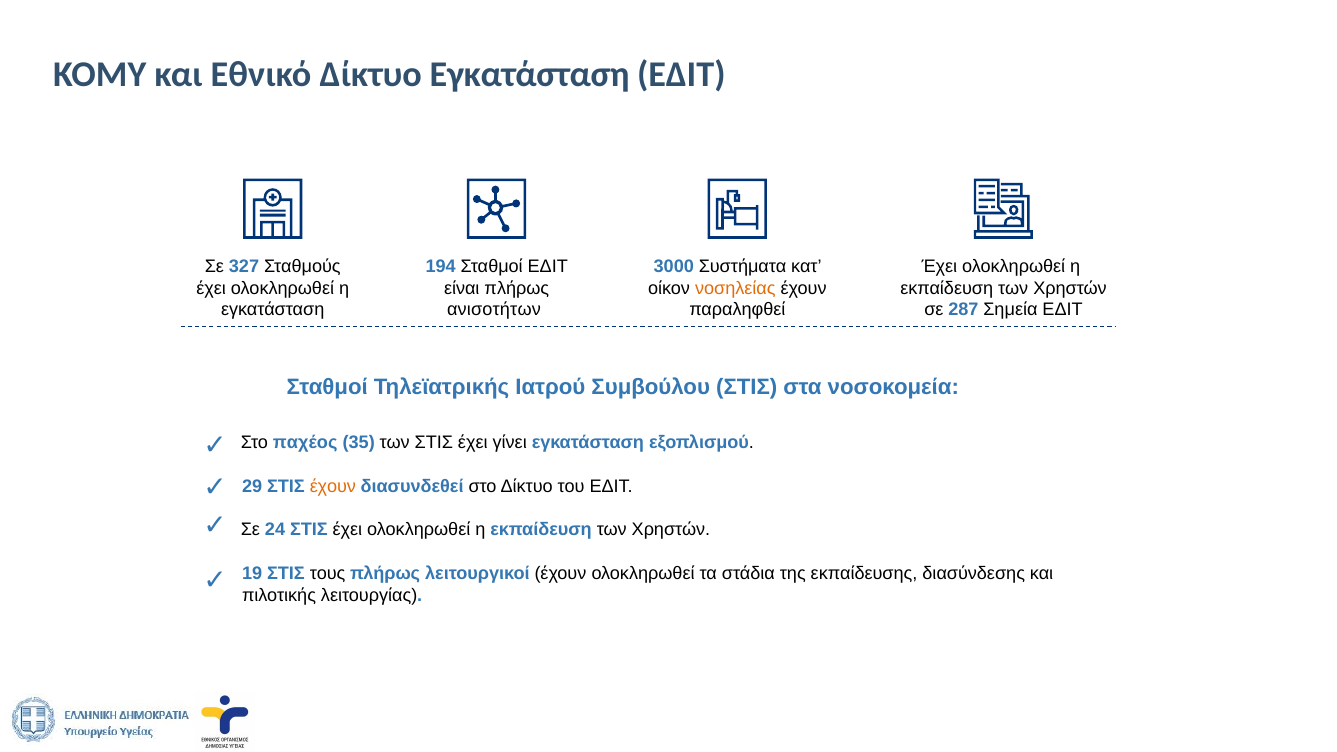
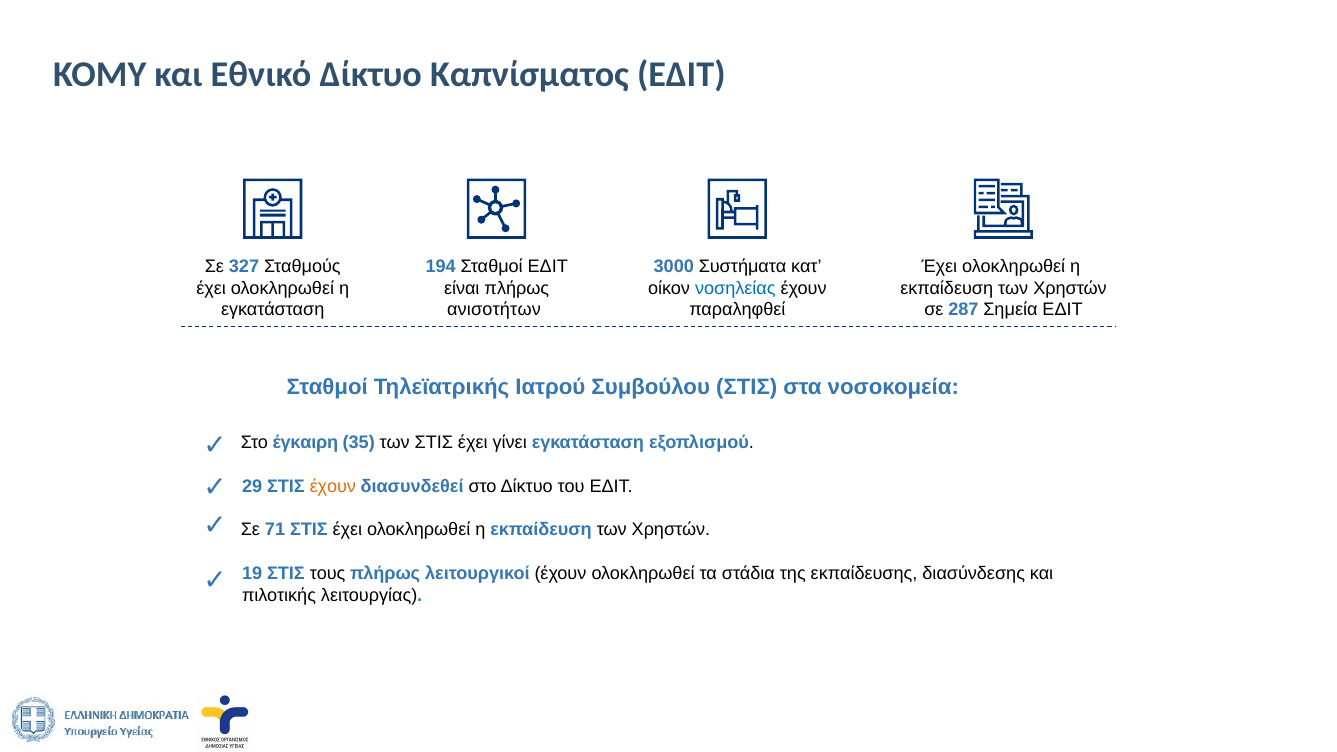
Δίκτυο Εγκατάσταση: Εγκατάσταση -> Καπνίσματος (529, 74)
νοσηλείας colour: orange -> blue (735, 288)
παχέος: παχέος -> έγκαιρη (305, 443)
24: 24 -> 71 (275, 530)
